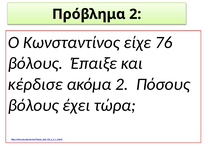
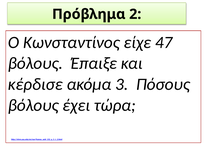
76: 76 -> 47 (164, 43)
ακόμα 2: 2 -> 3 (122, 85)
